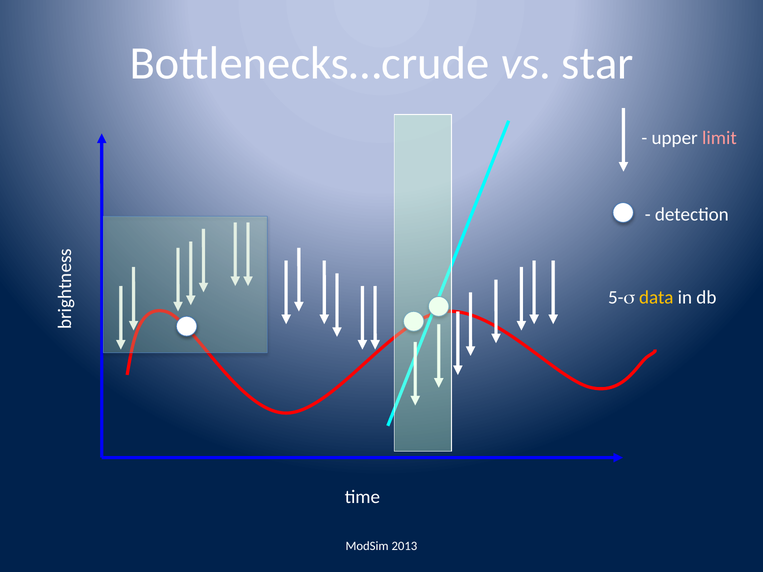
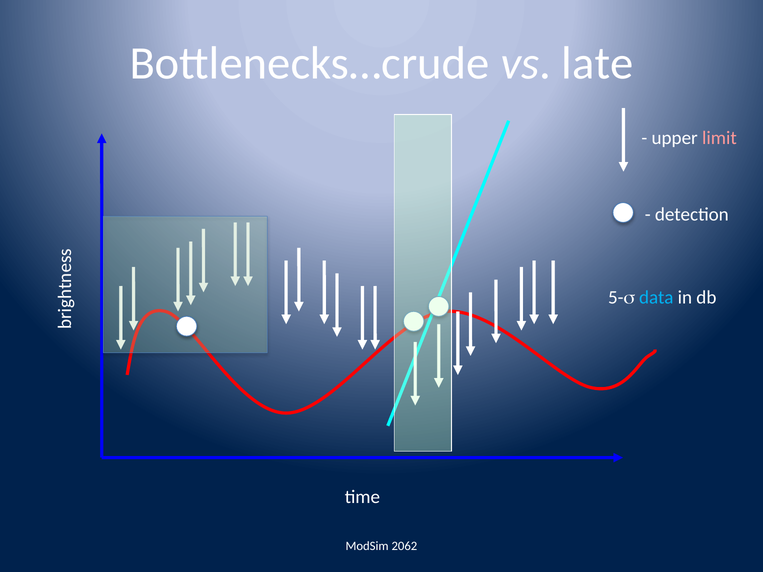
star: star -> late (597, 64)
data colour: yellow -> light blue (656, 297)
2013: 2013 -> 2062 (404, 546)
